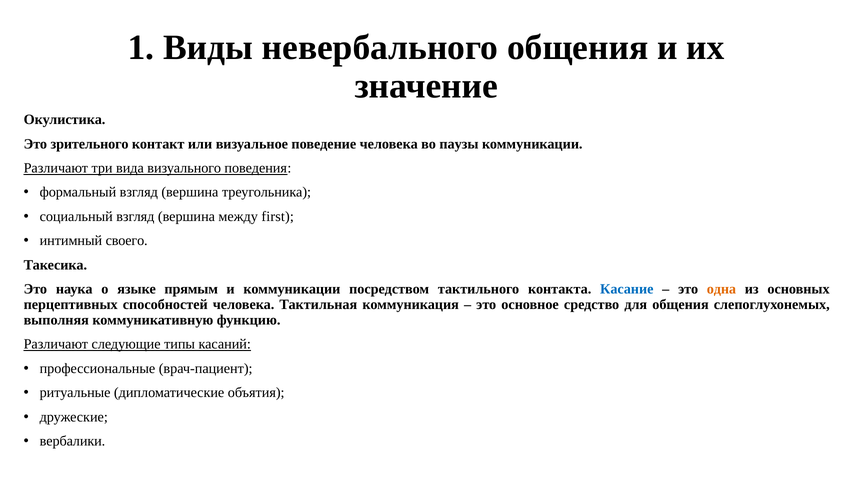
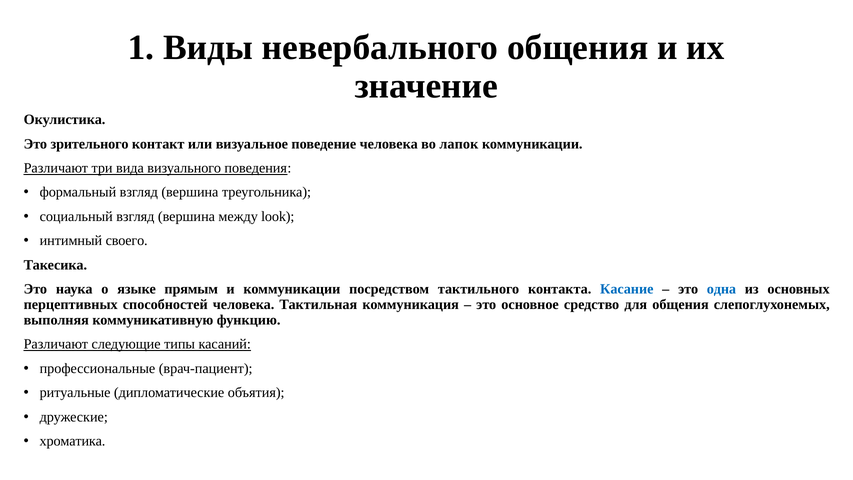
паузы: паузы -> лапок (459, 144)
first: first -> look (278, 216)
одна colour: orange -> blue (721, 289)
вербалики: вербалики -> хроматика (73, 441)
